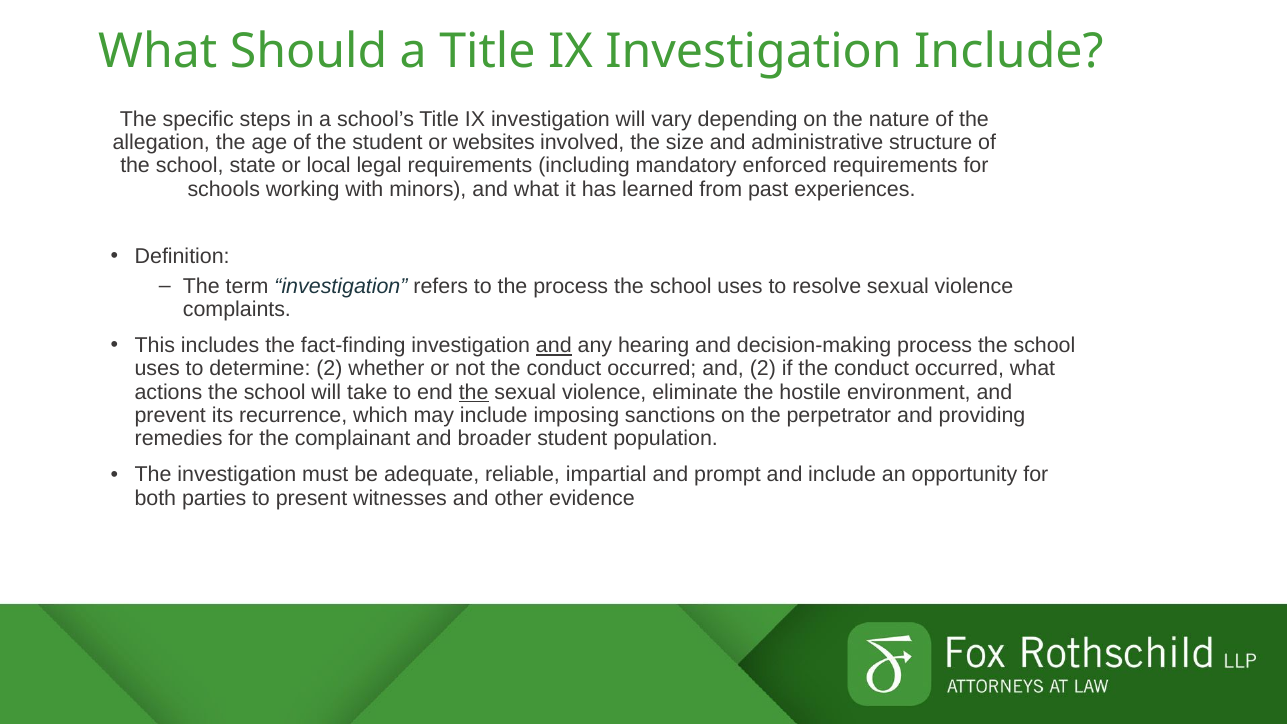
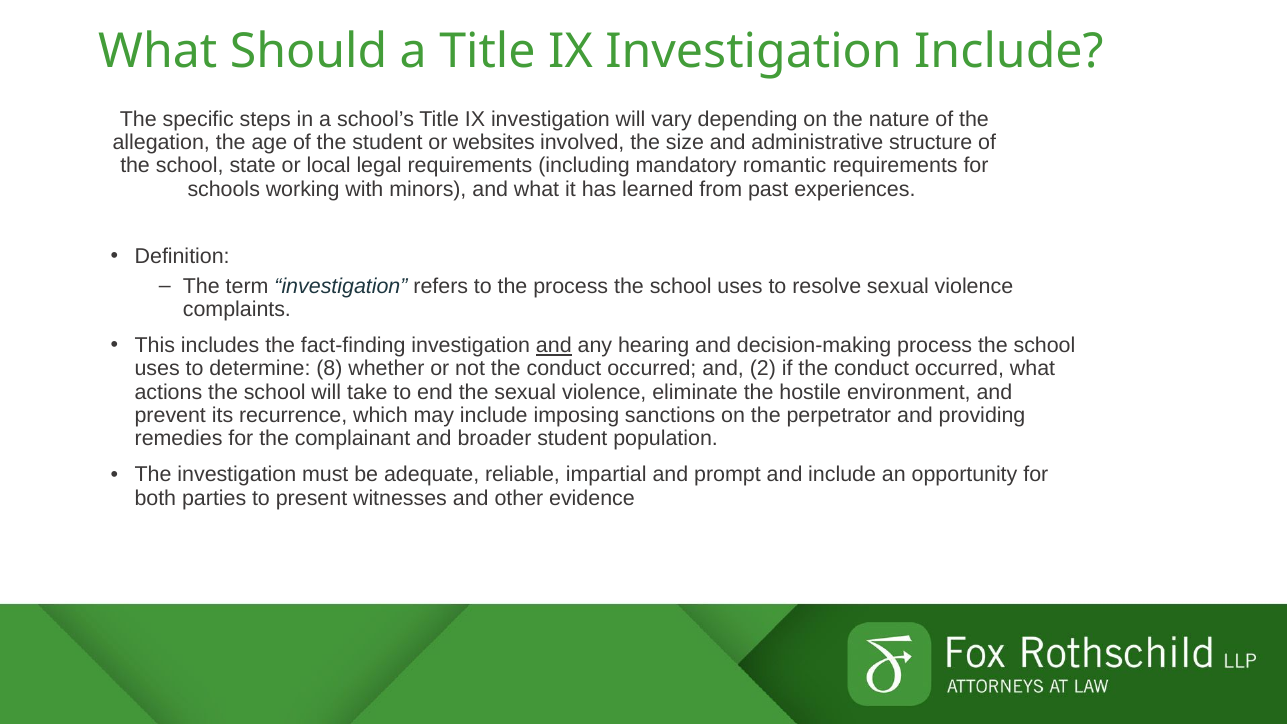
enforced: enforced -> romantic (785, 166)
determine 2: 2 -> 8 (329, 369)
the underline: present -> none (474, 392)
